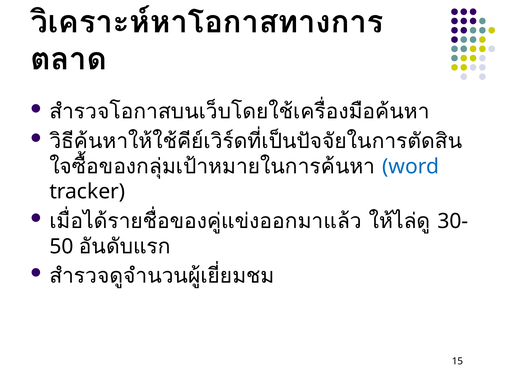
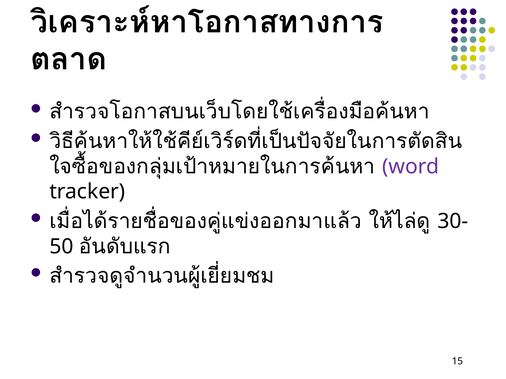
word colour: blue -> purple (411, 167)
